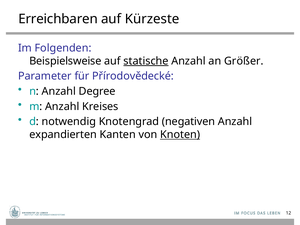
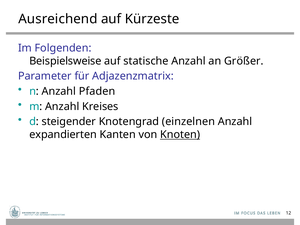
Erreichbaren: Erreichbaren -> Ausreichend (58, 19)
statische underline: present -> none (146, 61)
Přírodovědecké: Přírodovědecké -> Adjazenzmatrix (133, 76)
Degree: Degree -> Pfaden (97, 91)
notwendig: notwendig -> steigender (69, 122)
negativen: negativen -> einzelnen (188, 122)
